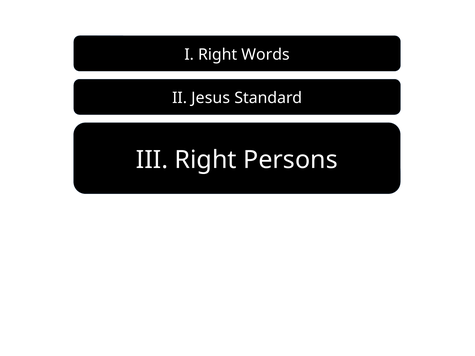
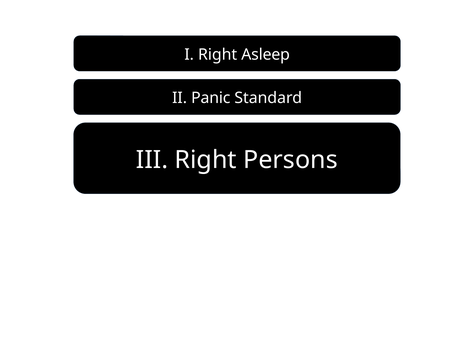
Words: Words -> Asleep (266, 55)
Jesus: Jesus -> Panic (211, 98)
